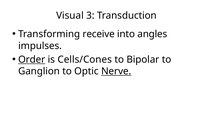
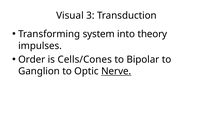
receive: receive -> system (99, 34)
angles: angles -> theory (152, 34)
Order underline: present -> none (32, 59)
